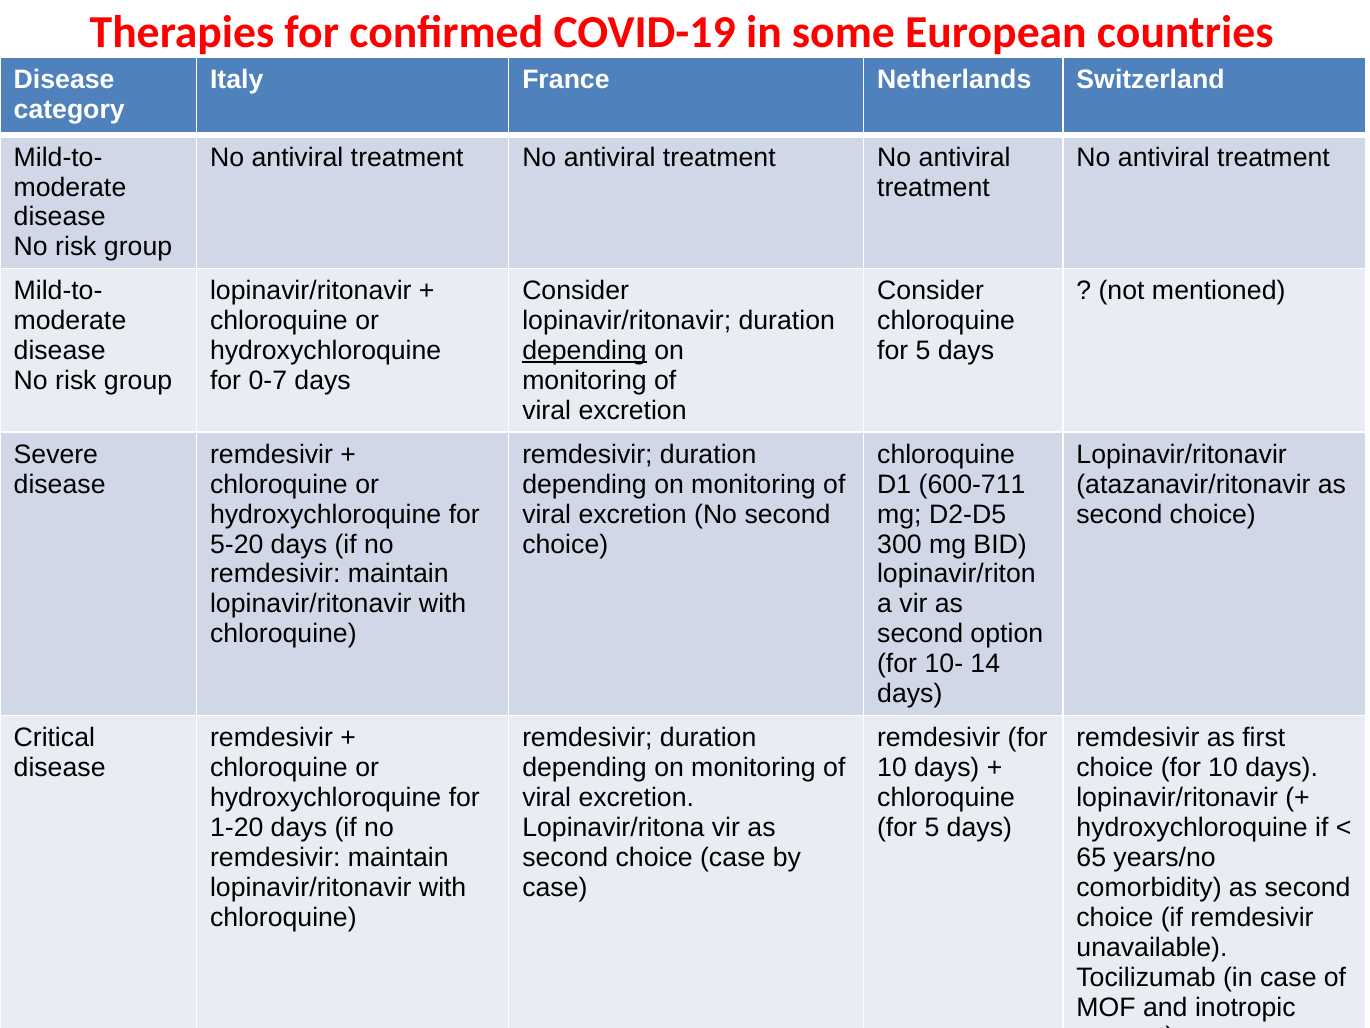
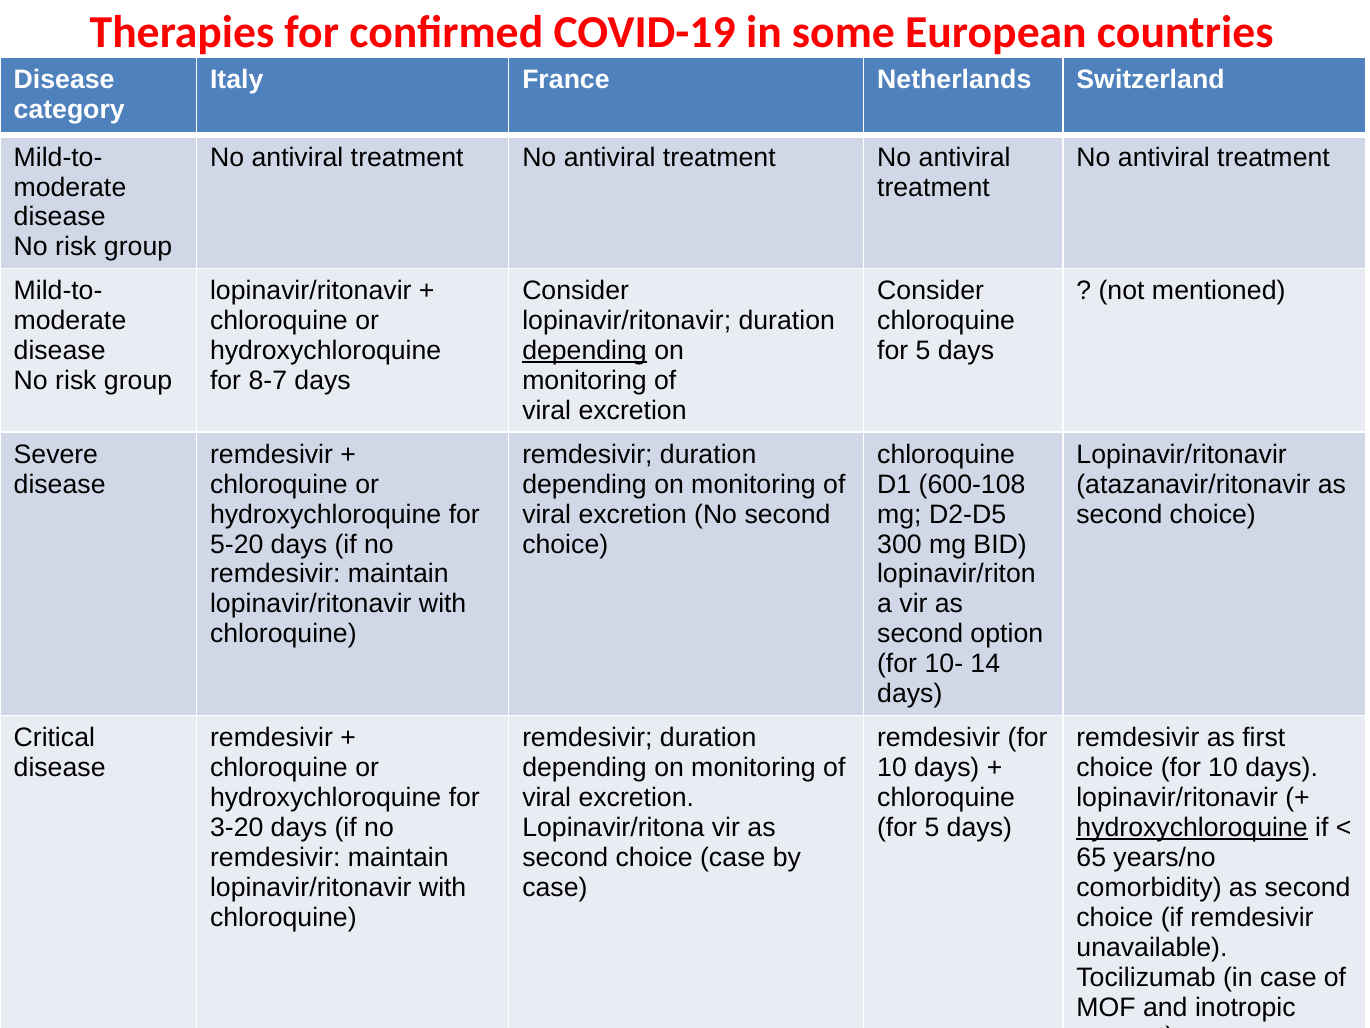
0-7: 0-7 -> 8-7 (268, 381)
600-711: 600-711 -> 600-108 (972, 484)
1-20: 1-20 -> 3-20 (237, 827)
hydroxychloroquine underline: none -> present (1192, 827)
